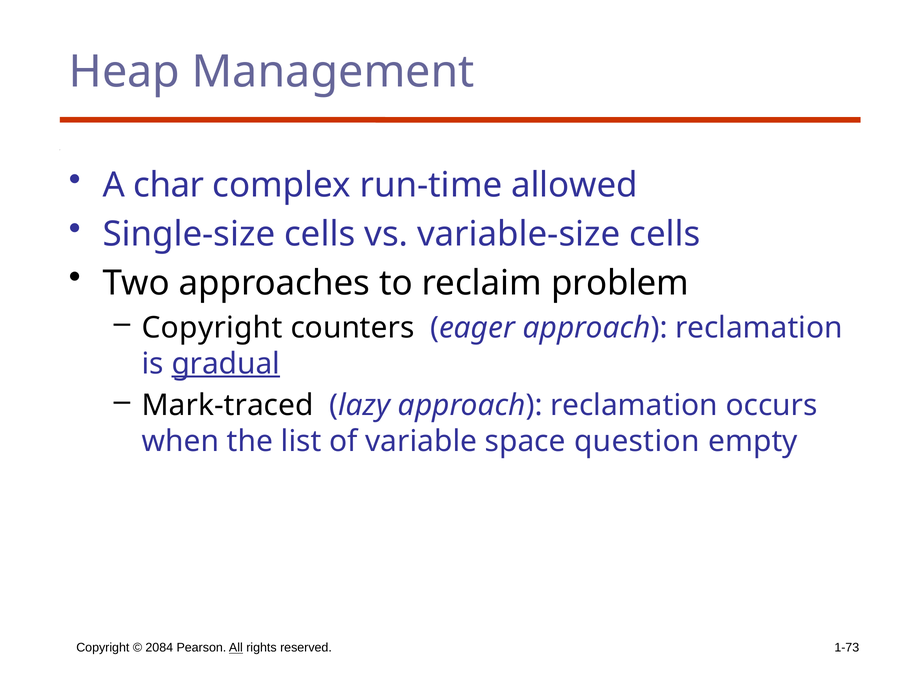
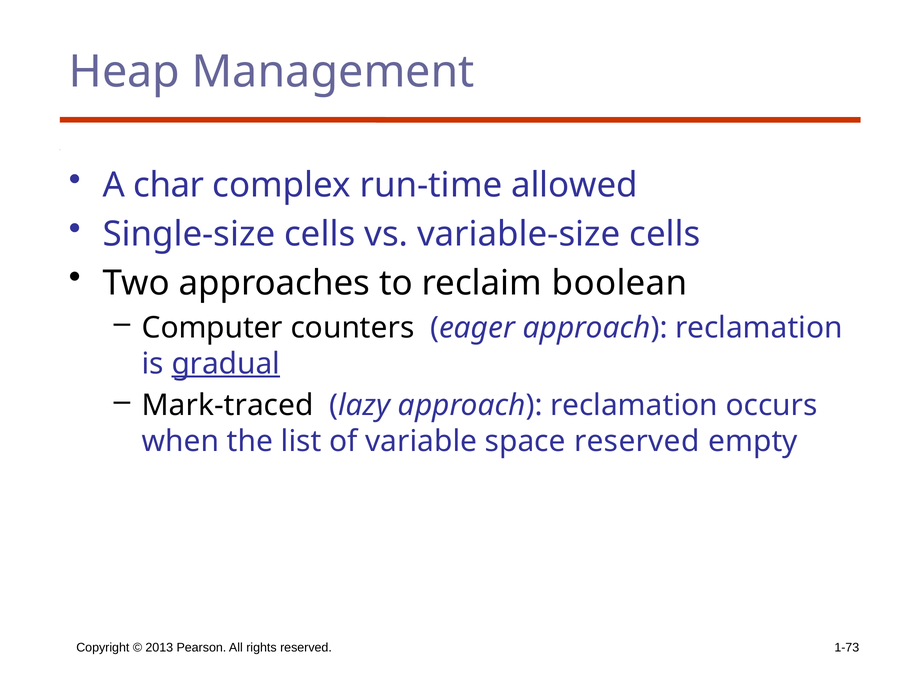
problem: problem -> boolean (620, 283)
Copyright: Copyright -> Computer (212, 327)
space question: question -> reserved (637, 441)
2084: 2084 -> 2013 (159, 647)
All underline: present -> none (236, 647)
